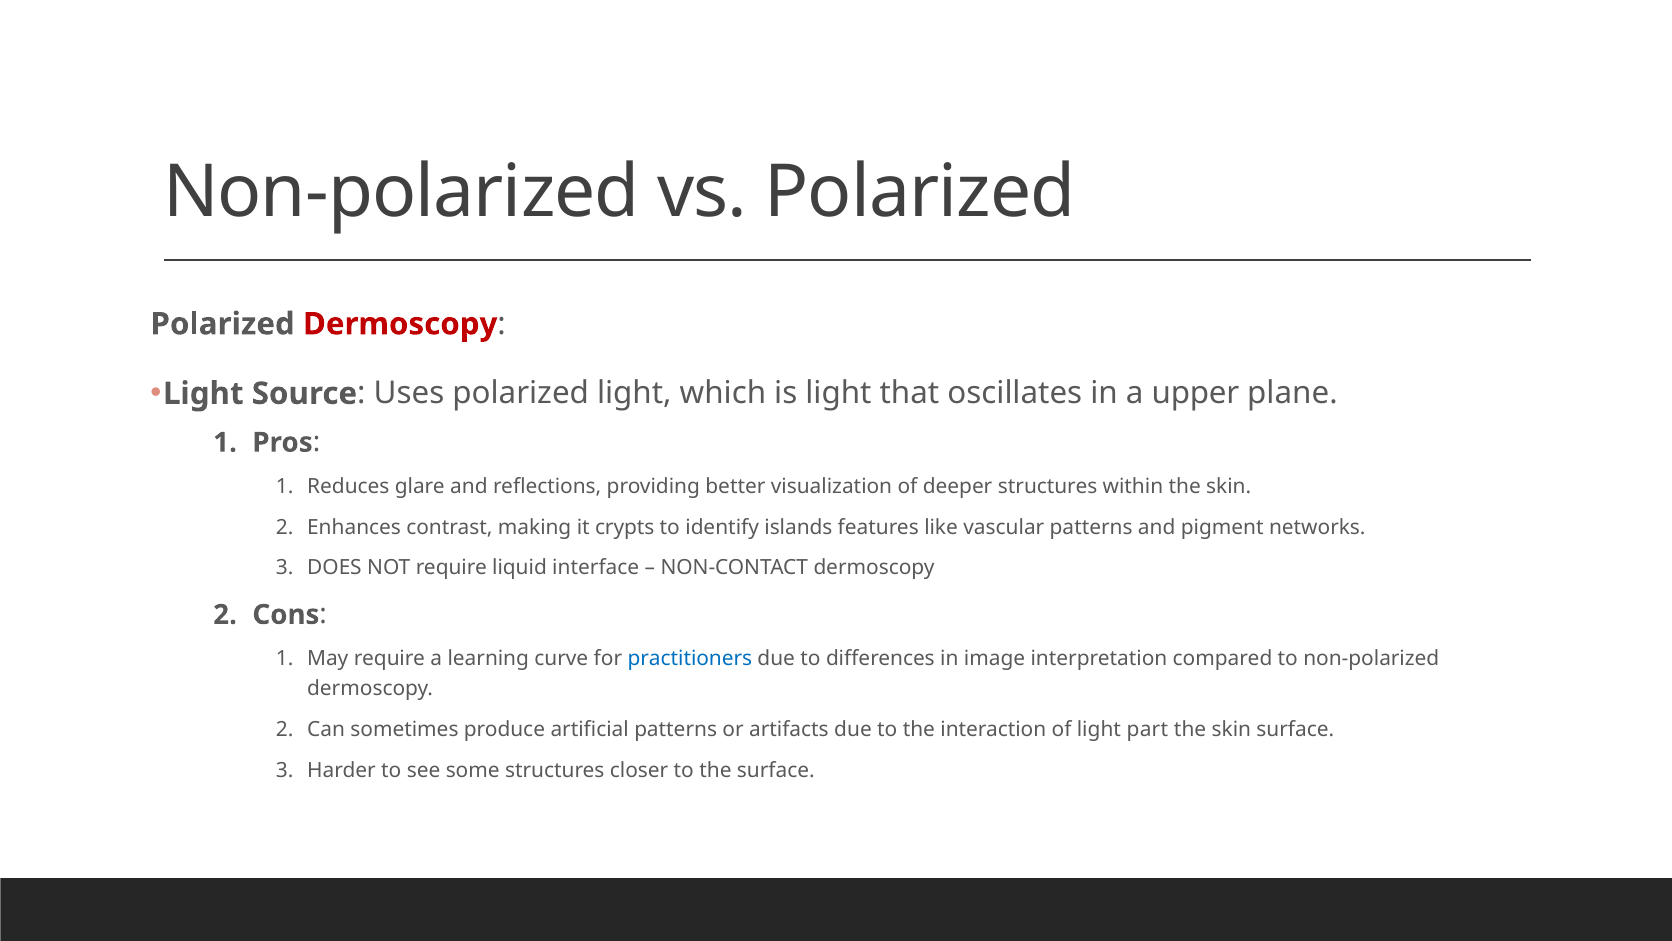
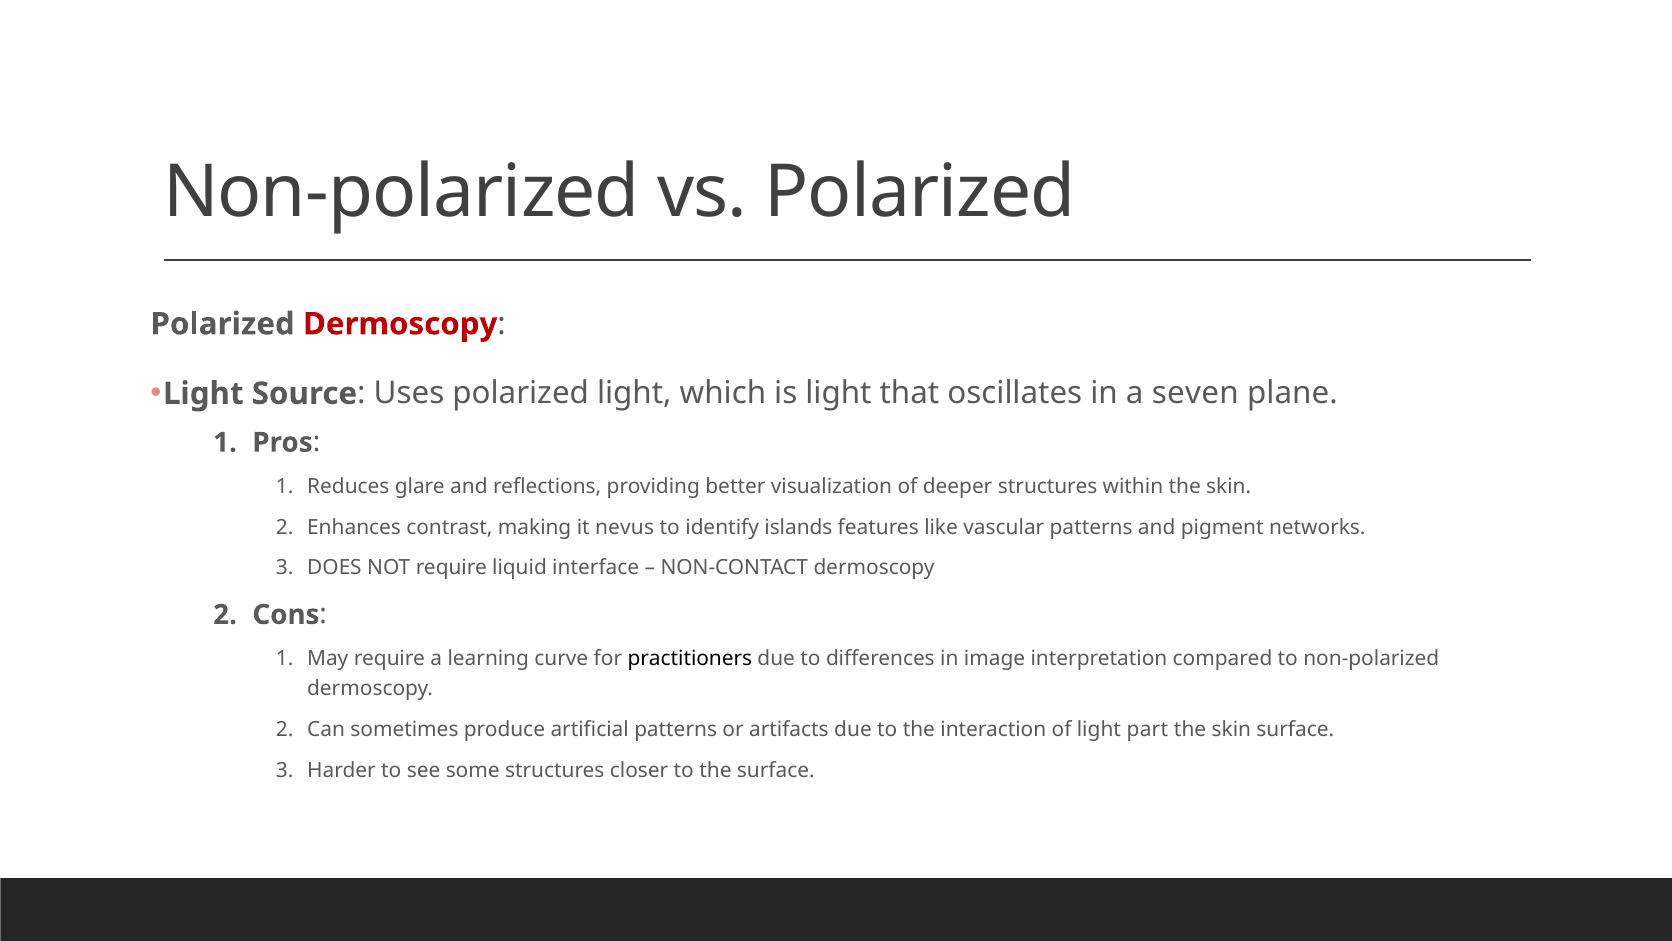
upper: upper -> seven (1195, 393)
crypts: crypts -> nevus (625, 527)
practitioners colour: blue -> black (690, 659)
